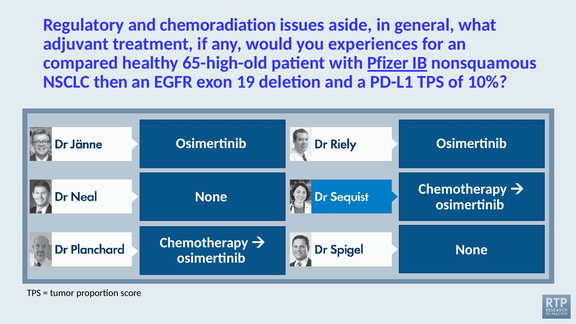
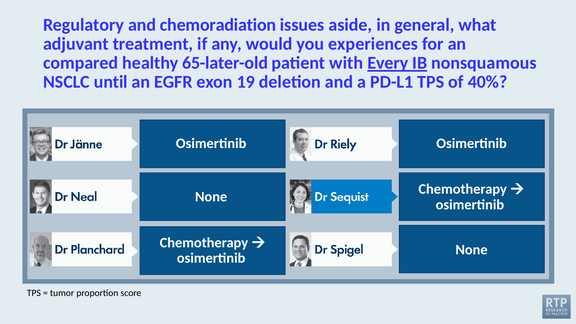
65-high-old: 65-high-old -> 65-later-old (225, 63)
Pfizer: Pfizer -> Every (388, 63)
then: then -> until (111, 82)
10%: 10% -> 40% (488, 82)
